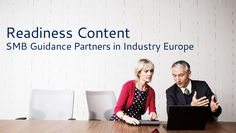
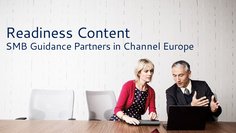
Industry: Industry -> Channel (142, 46)
